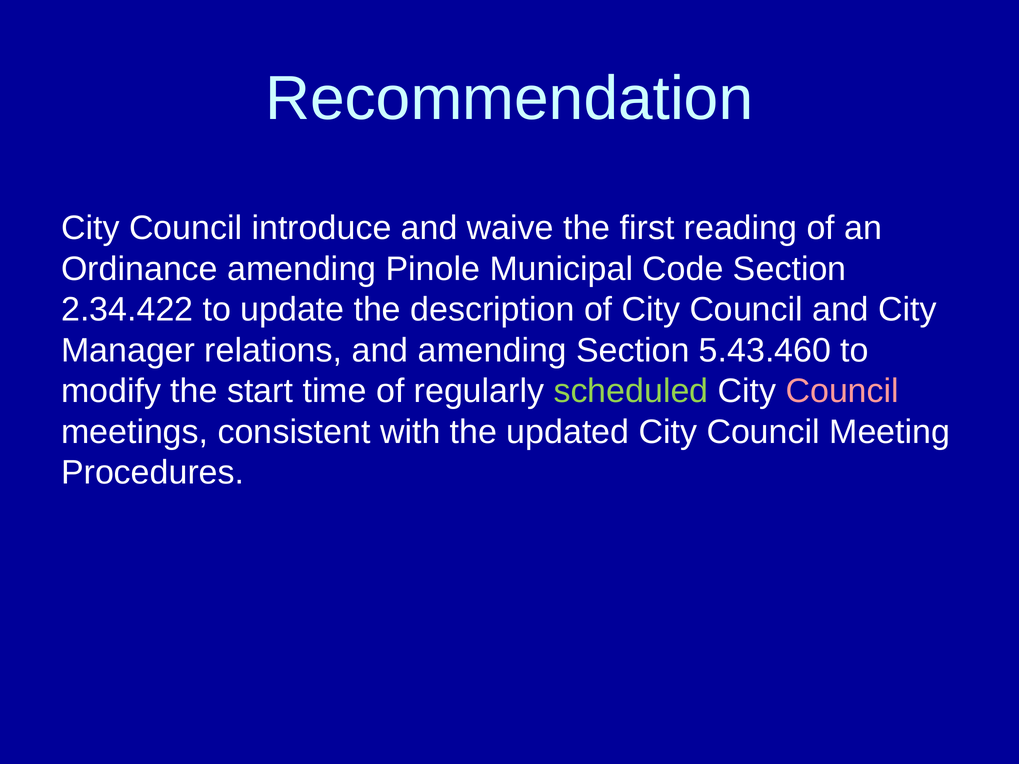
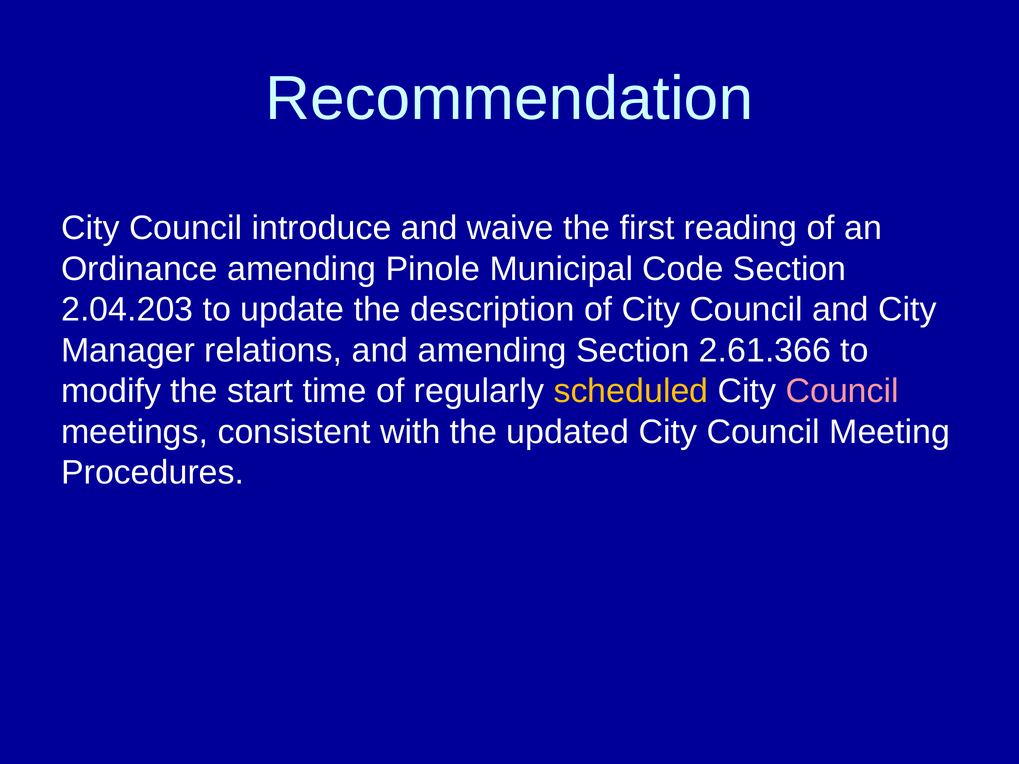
2.34.422: 2.34.422 -> 2.04.203 (127, 310)
5.43.460: 5.43.460 -> 2.61.366 (765, 351)
scheduled colour: light green -> yellow (631, 391)
